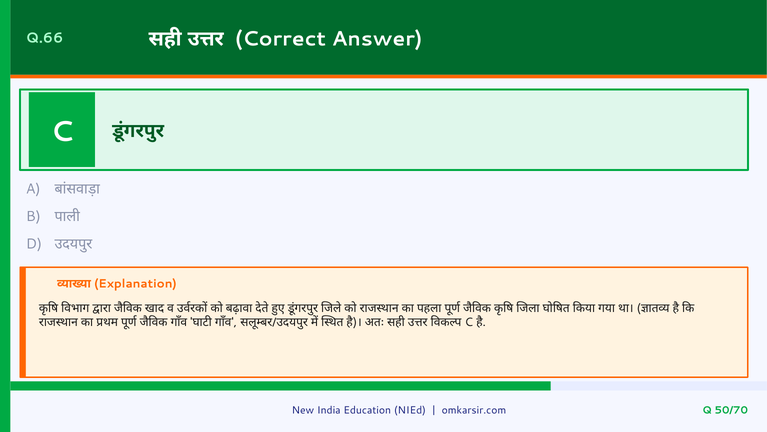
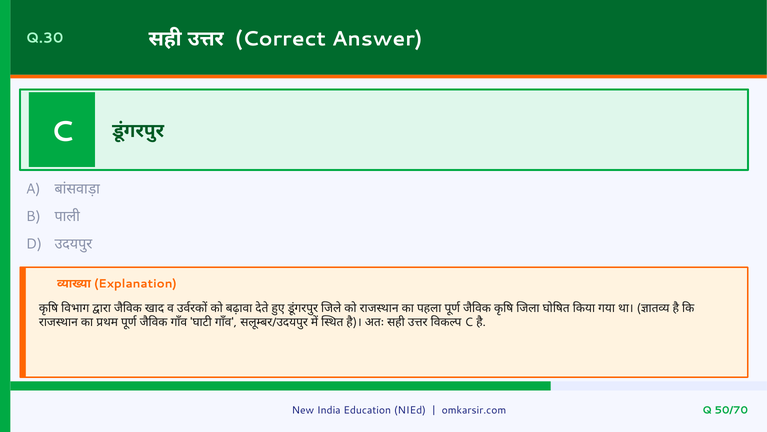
Q.66: Q.66 -> Q.30 (45, 38)
